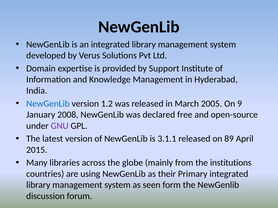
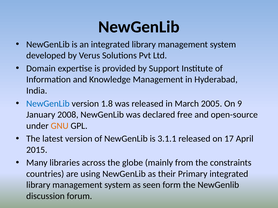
1.2: 1.2 -> 1.8 (107, 104)
GNU colour: purple -> orange (60, 126)
89: 89 -> 17 (229, 139)
institutions: institutions -> constraints (231, 163)
